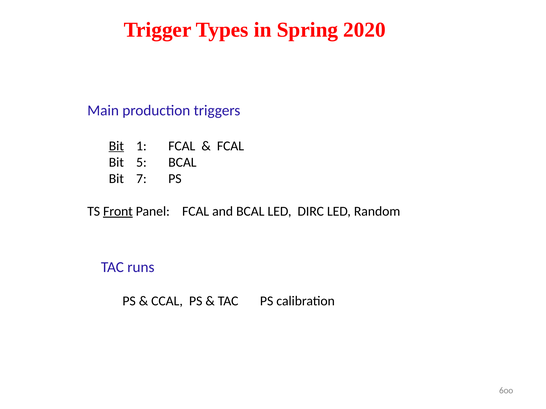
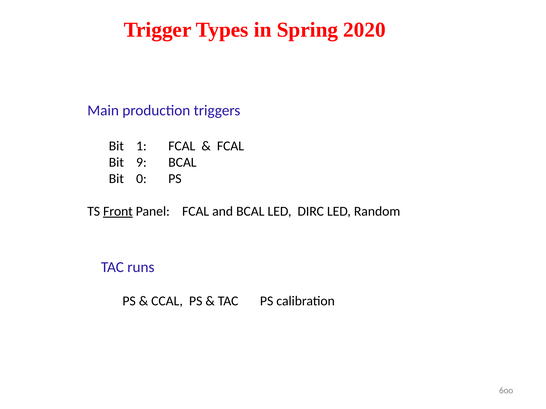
Bit underline: present -> none (116, 146)
5: 5 -> 9 (141, 162)
7: 7 -> 0 (141, 179)
